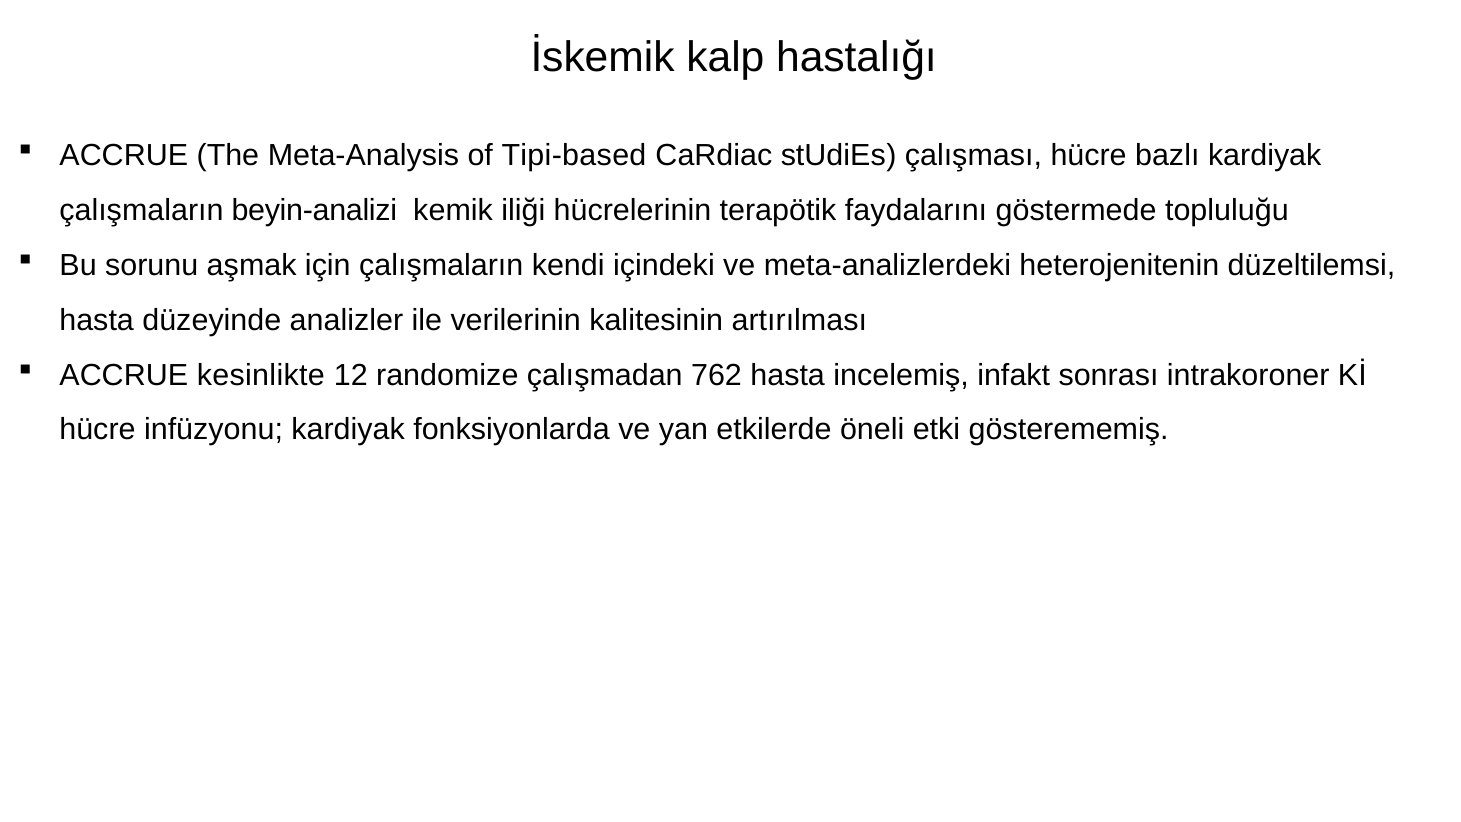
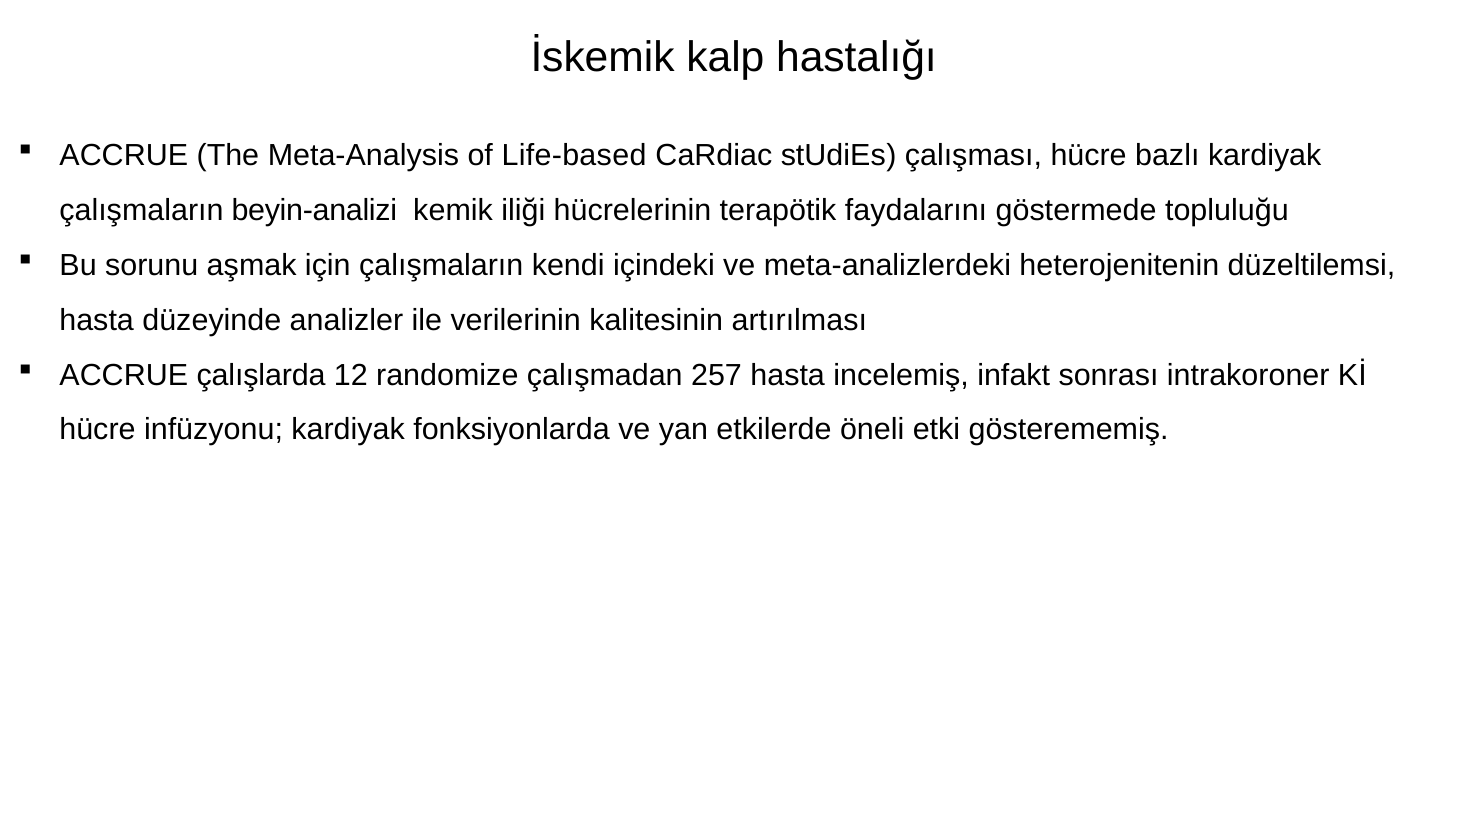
Tipi-based: Tipi-based -> Life-based (574, 156)
kesinlikte: kesinlikte -> çalışlarda (261, 375)
762: 762 -> 257 (717, 375)
